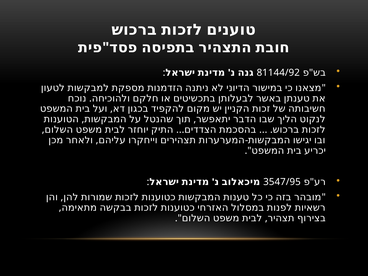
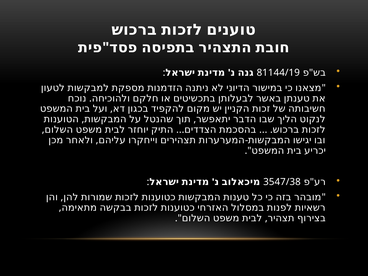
81144/92: 81144/92 -> 81144/19 (278, 73)
3547/95: 3547/95 -> 3547/38 (282, 182)
